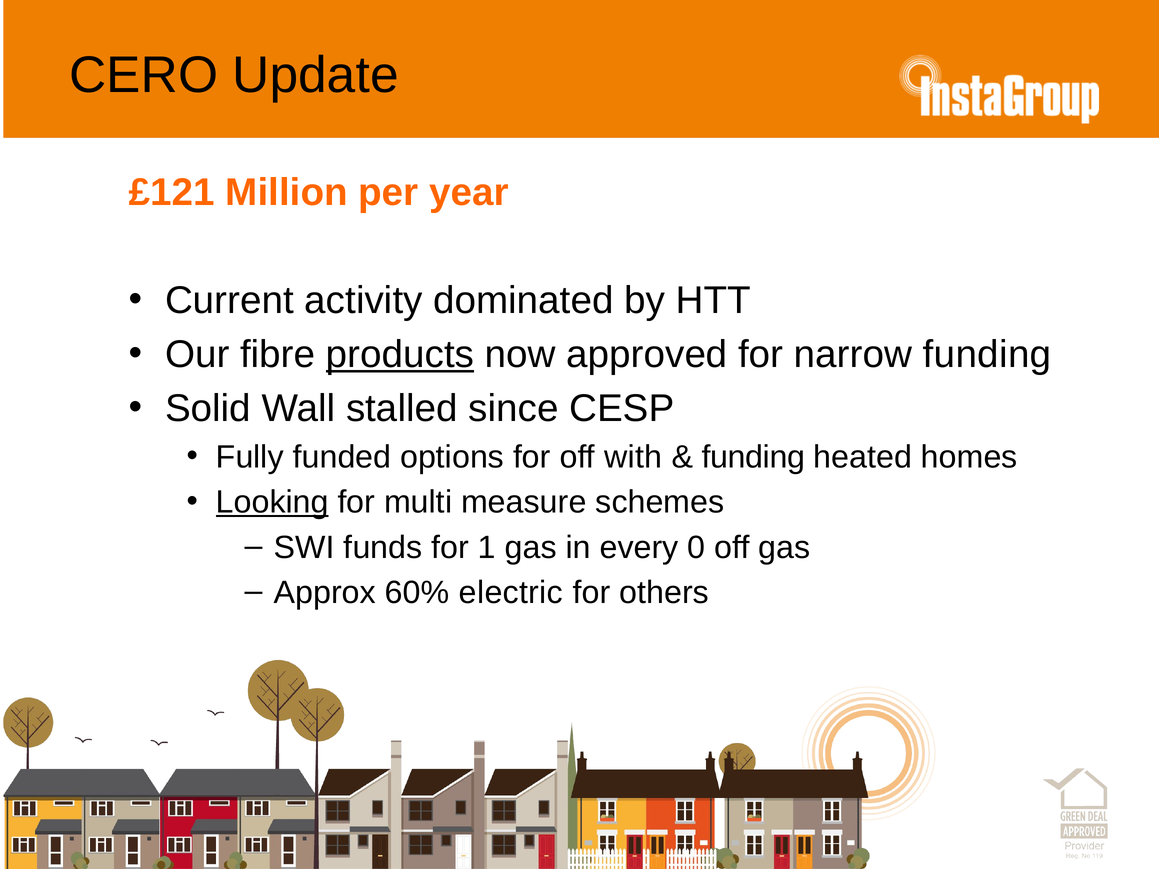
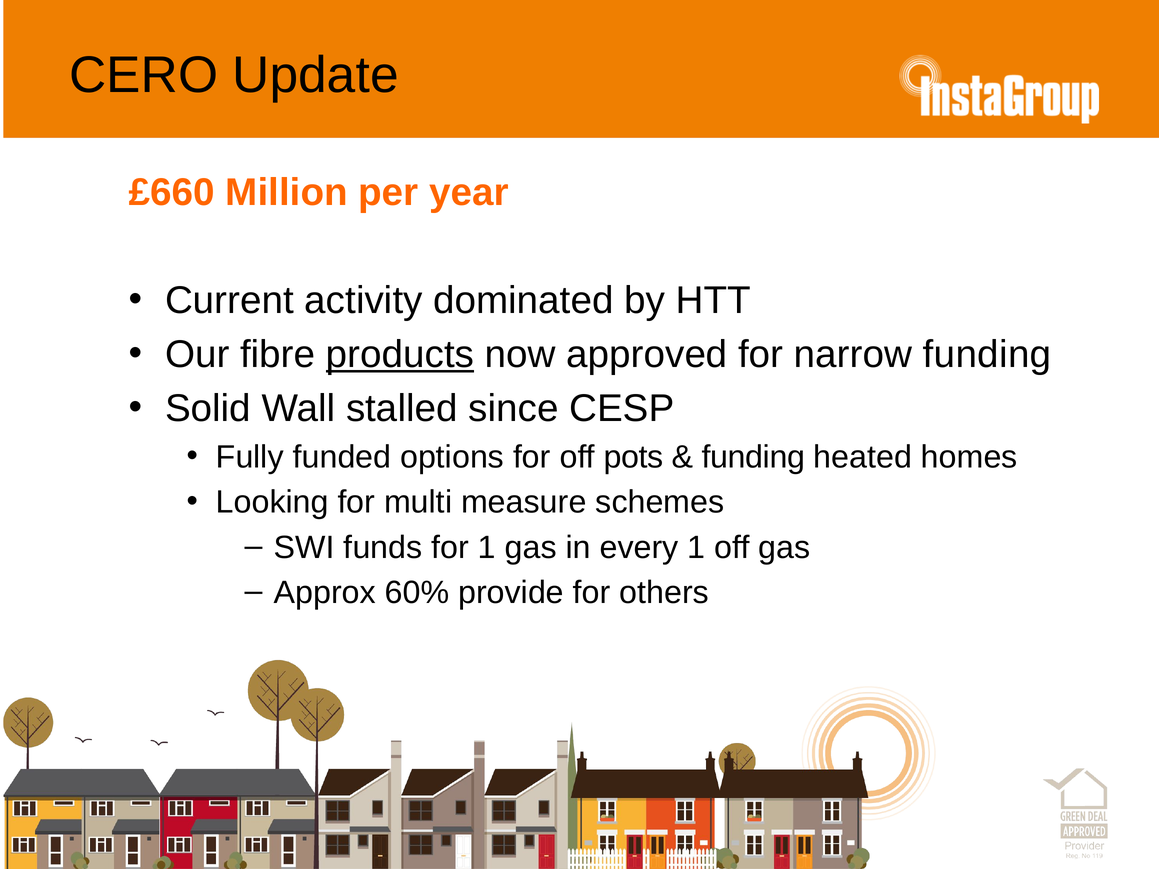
£121: £121 -> £660 (172, 192)
with: with -> pots (633, 457)
Looking underline: present -> none (272, 502)
every 0: 0 -> 1 (696, 548)
electric: electric -> provide (511, 593)
